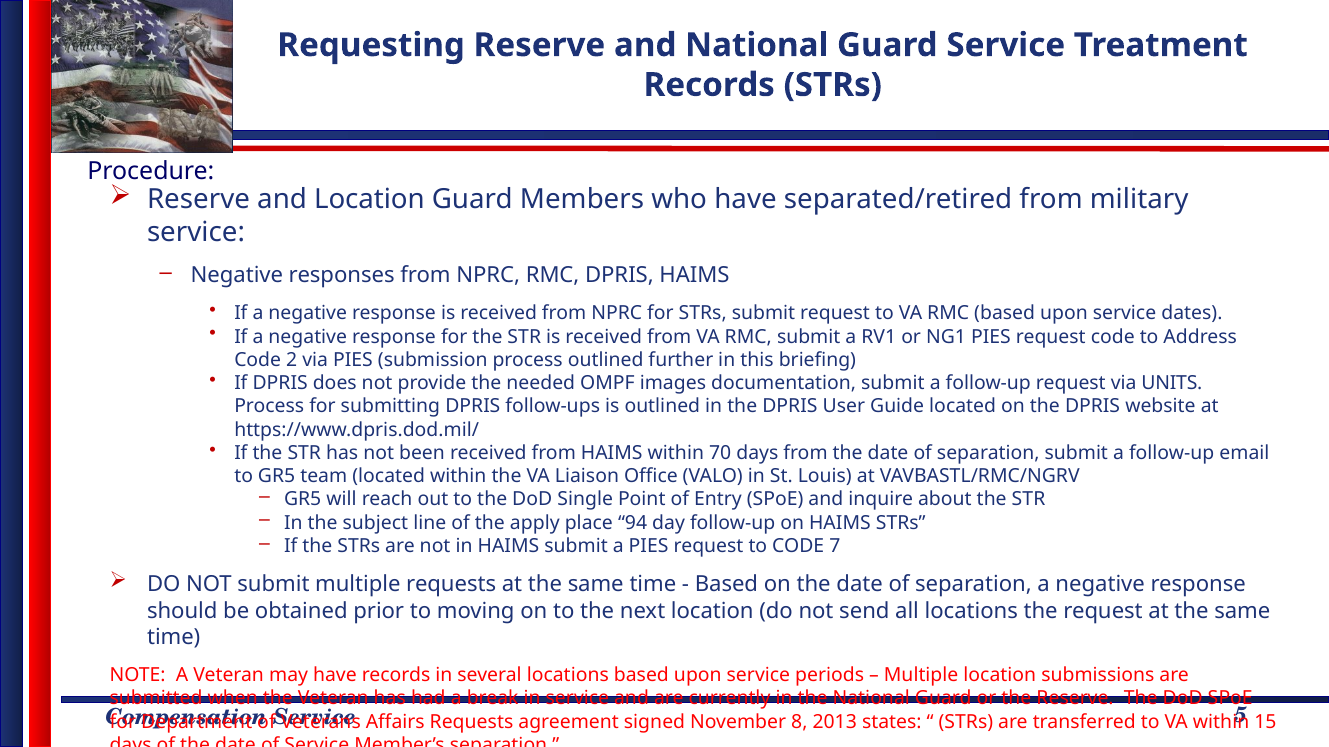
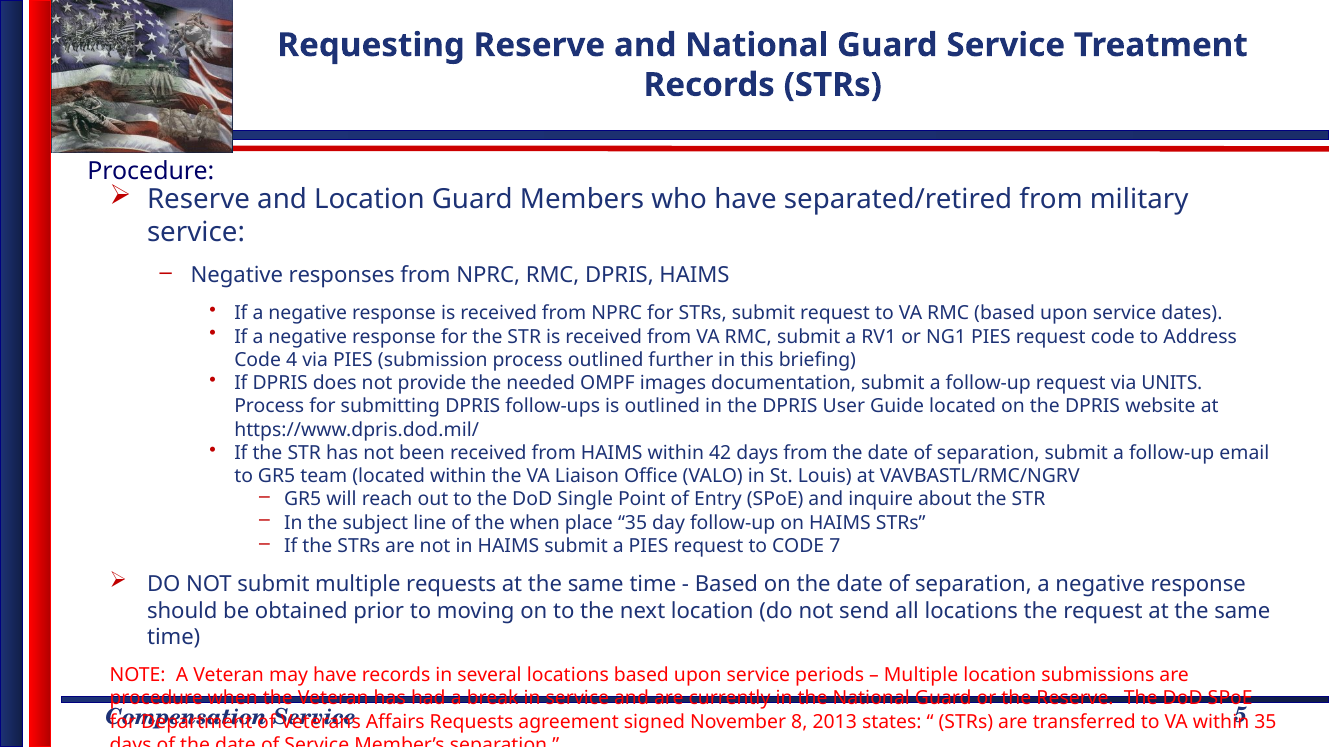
2: 2 -> 4 (292, 360)
70: 70 -> 42 (720, 453)
the apply: apply -> when (535, 523)
place 94: 94 -> 35 (633, 523)
submitted: submitted -> procedure (156, 699)
15: 15 -> 35 (1265, 722)
